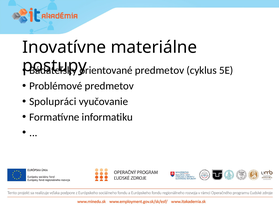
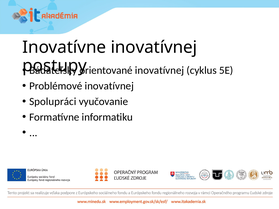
Inovatívne materiálne: materiálne -> inovatívnej (154, 47)
orientované predmetov: predmetov -> inovatívnej (160, 70)
Problémové predmetov: predmetov -> inovatívnej (109, 86)
